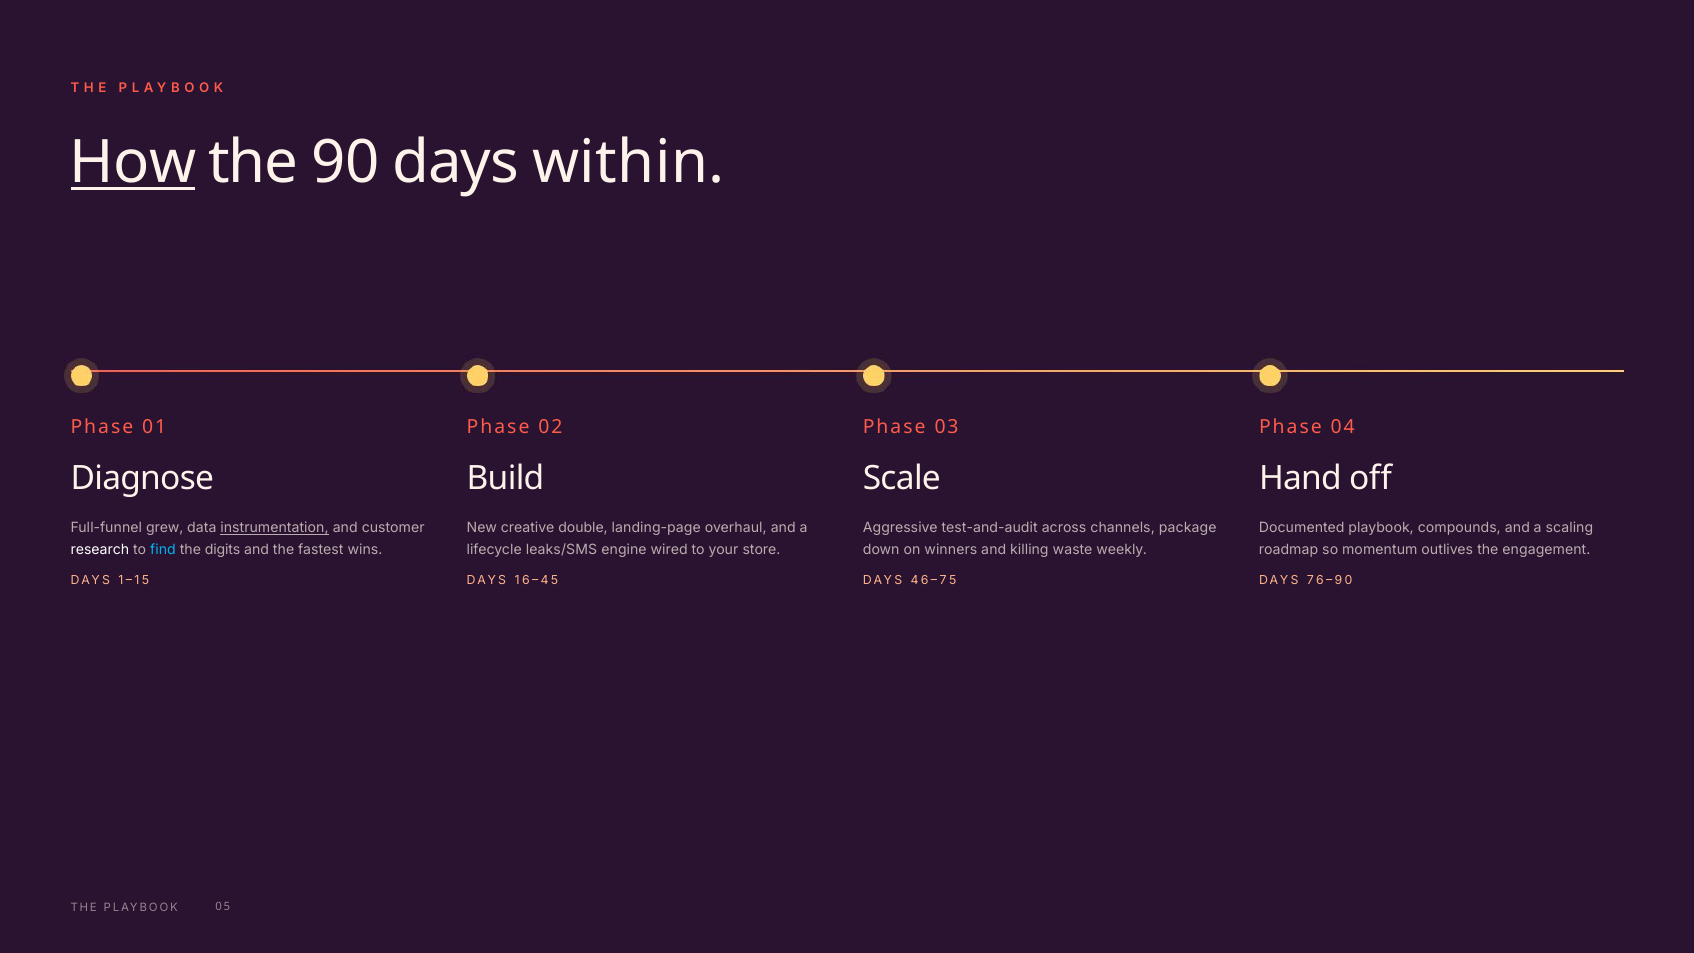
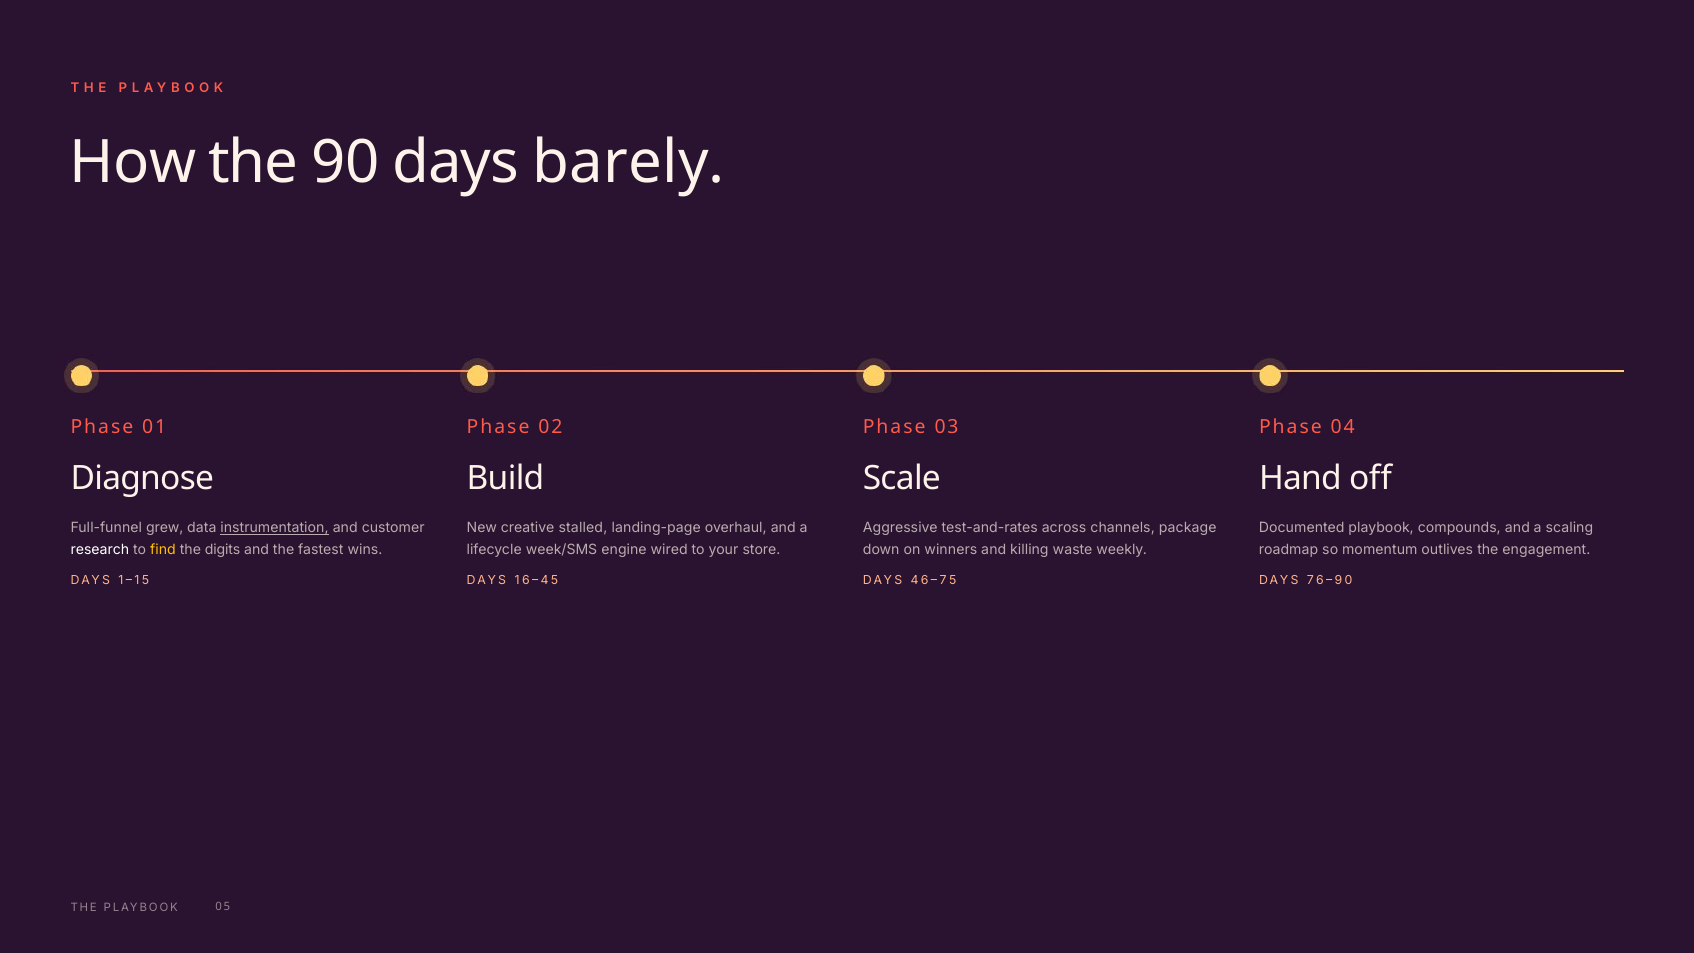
How underline: present -> none (133, 163)
within: within -> barely (629, 163)
double: double -> stalled (583, 528)
test-and-audit: test-and-audit -> test-and-rates (990, 528)
find colour: light blue -> yellow (163, 550)
leaks/SMS: leaks/SMS -> week/SMS (562, 550)
